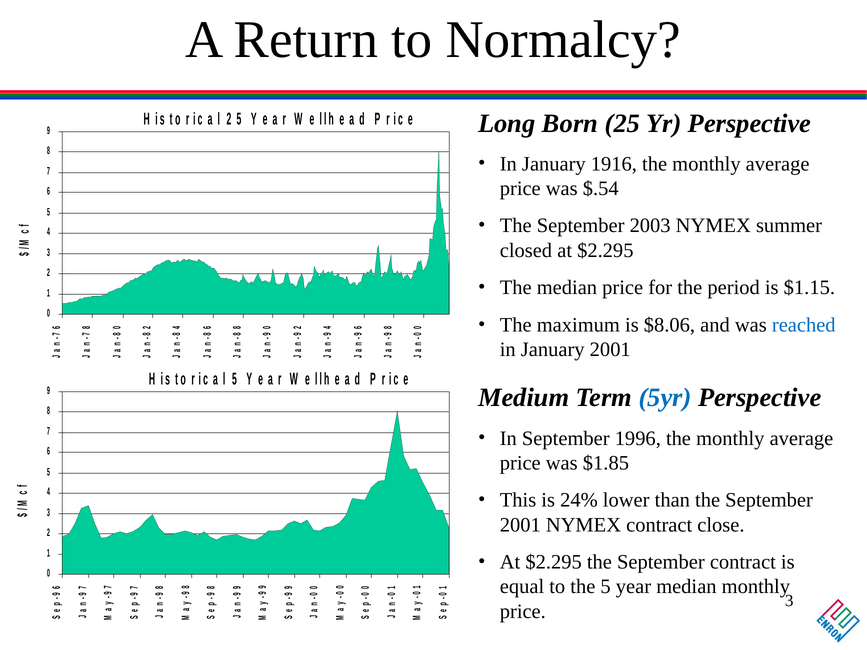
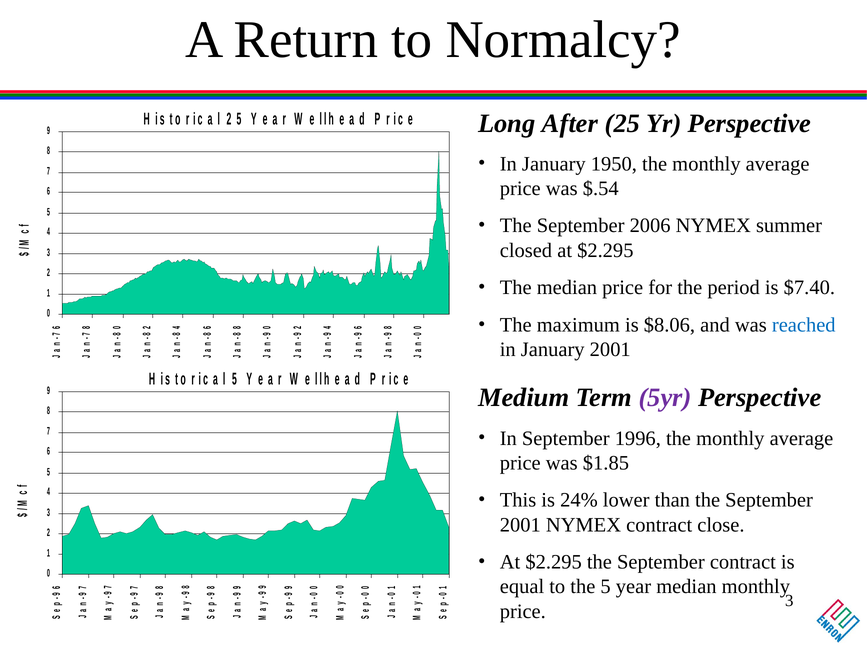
Born: Born -> After (570, 123)
1916: 1916 -> 1950 (614, 164)
2003: 2003 -> 2006 (650, 226)
$1.15: $1.15 -> $7.40 (809, 288)
5yr colour: blue -> purple (665, 398)
